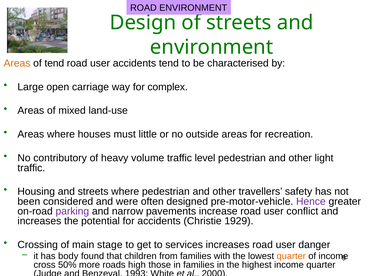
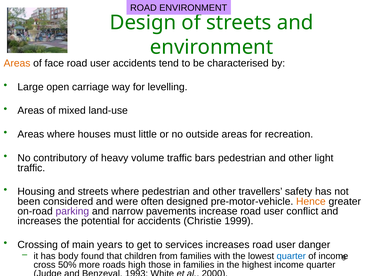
of tend: tend -> face (54, 63)
complex: complex -> levelling (168, 87)
level: level -> bars (205, 158)
Hence colour: purple -> orange (311, 201)
1929: 1929 -> 1999 (239, 221)
stage: stage -> years (110, 245)
quarter colour: orange -> blue (291, 256)
